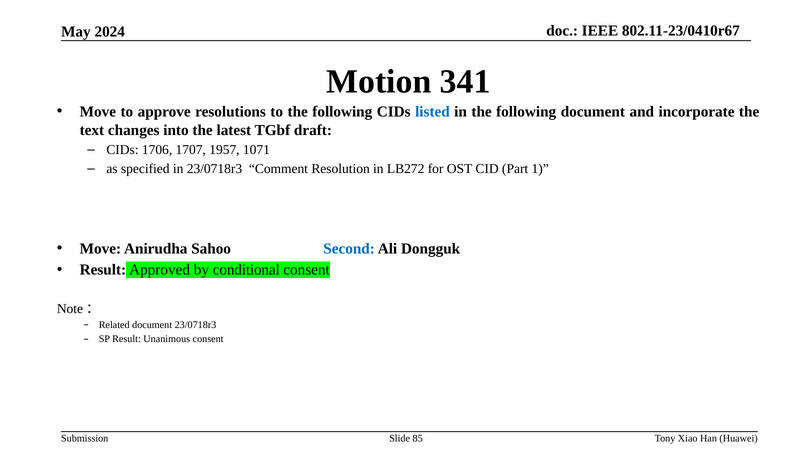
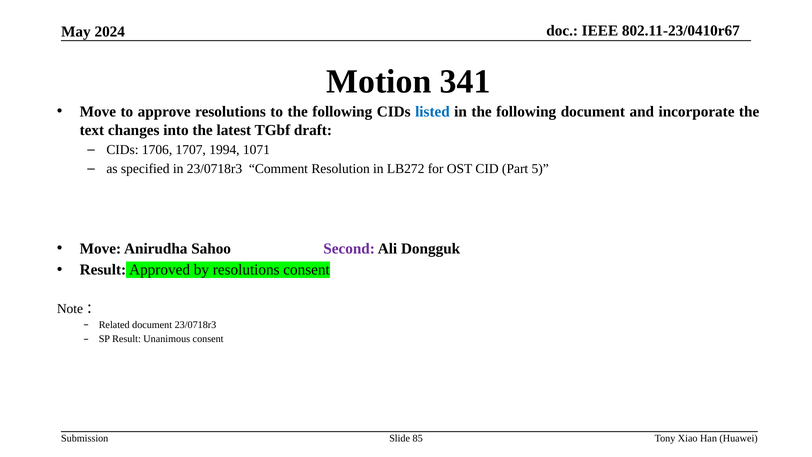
1957: 1957 -> 1994 (224, 150)
1: 1 -> 5 (540, 169)
Second colour: blue -> purple (349, 248)
by conditional: conditional -> resolutions (246, 270)
